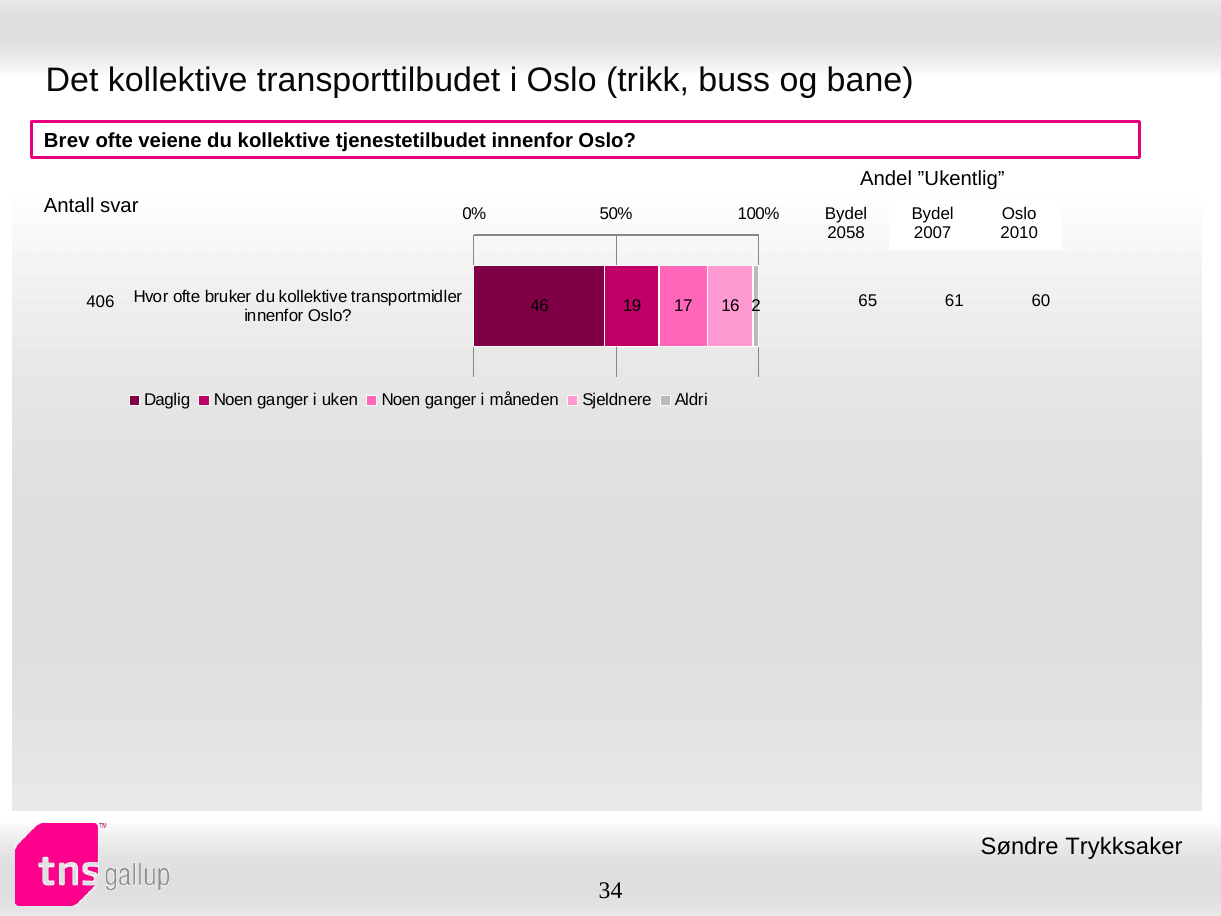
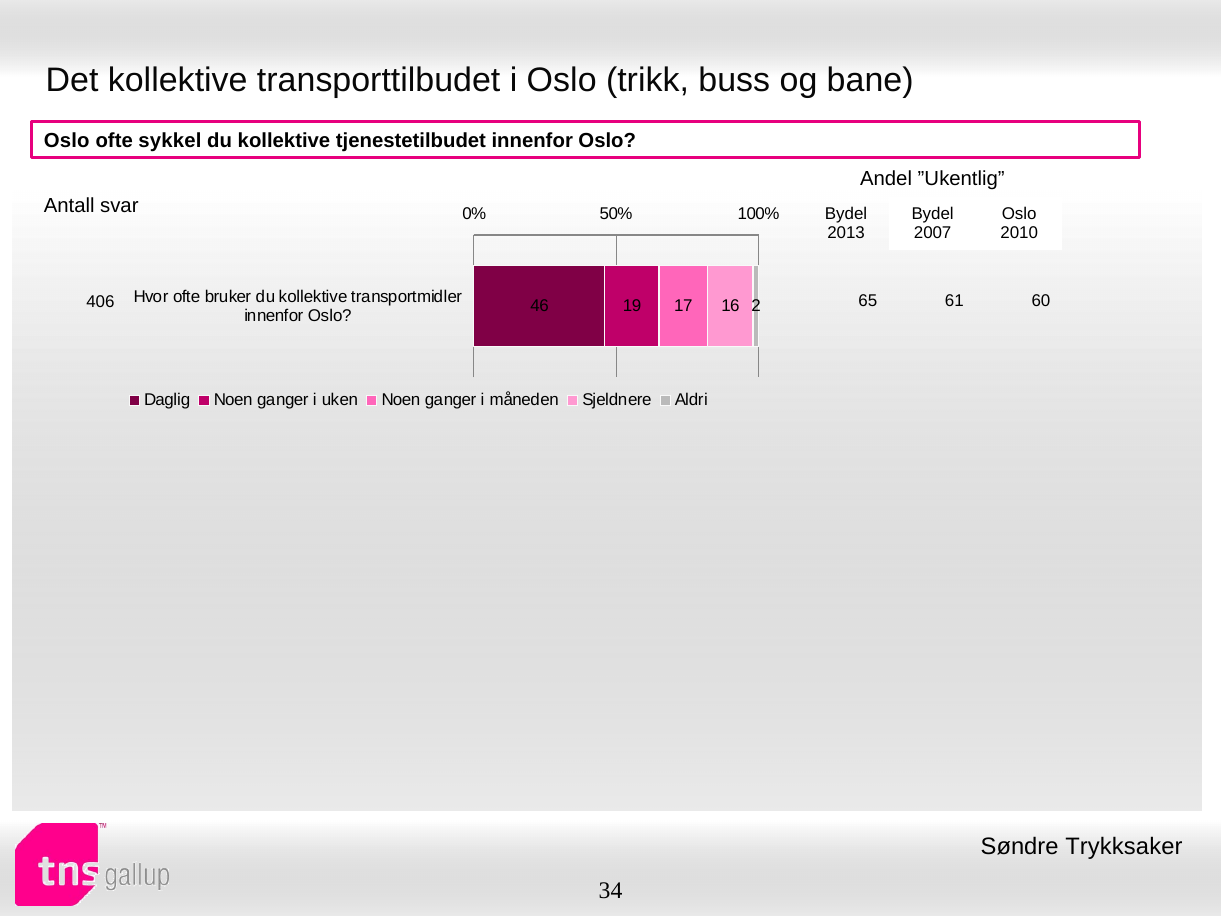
Brev: Brev -> Oslo (67, 141)
veiene: veiene -> sykkel (170, 141)
2058: 2058 -> 2013 (846, 233)
